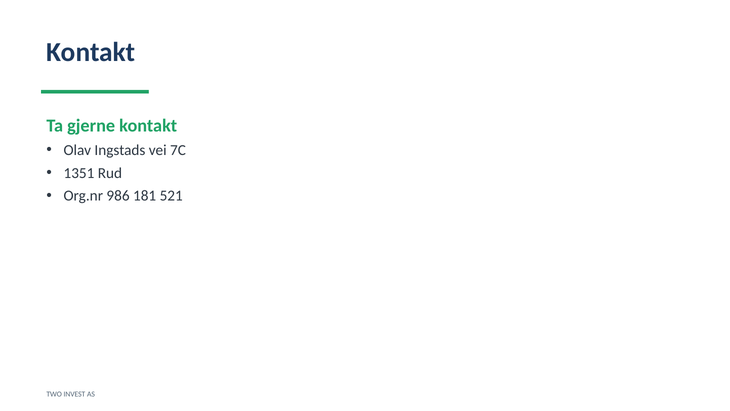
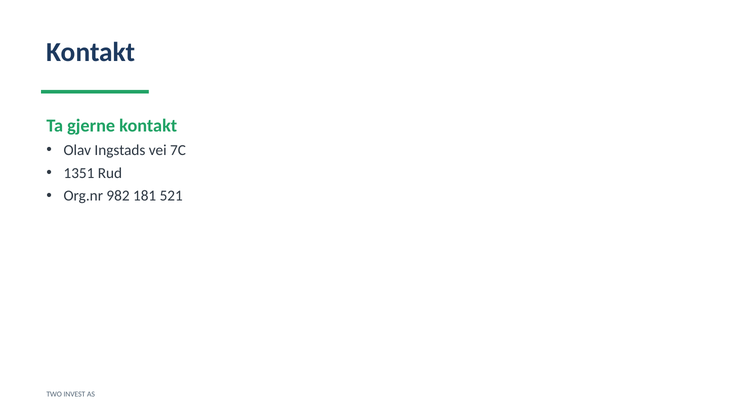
986: 986 -> 982 (118, 196)
